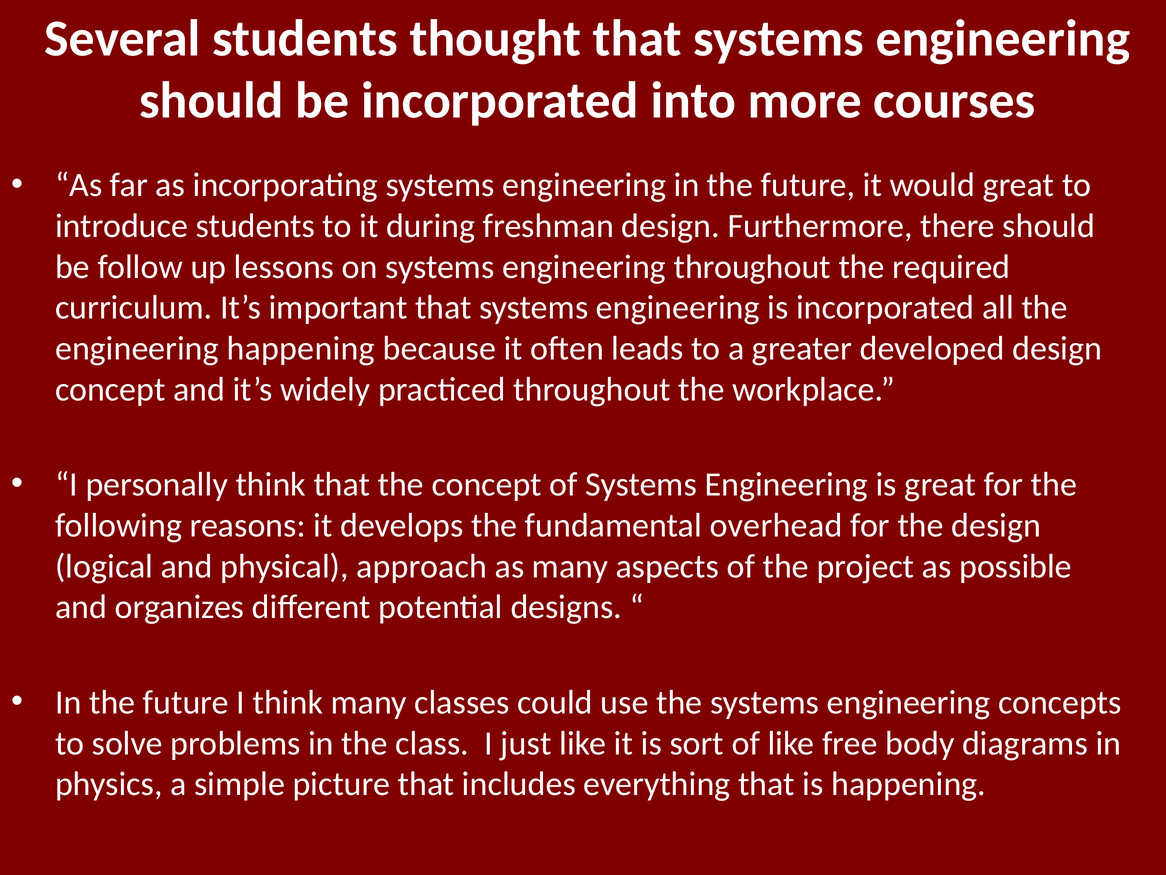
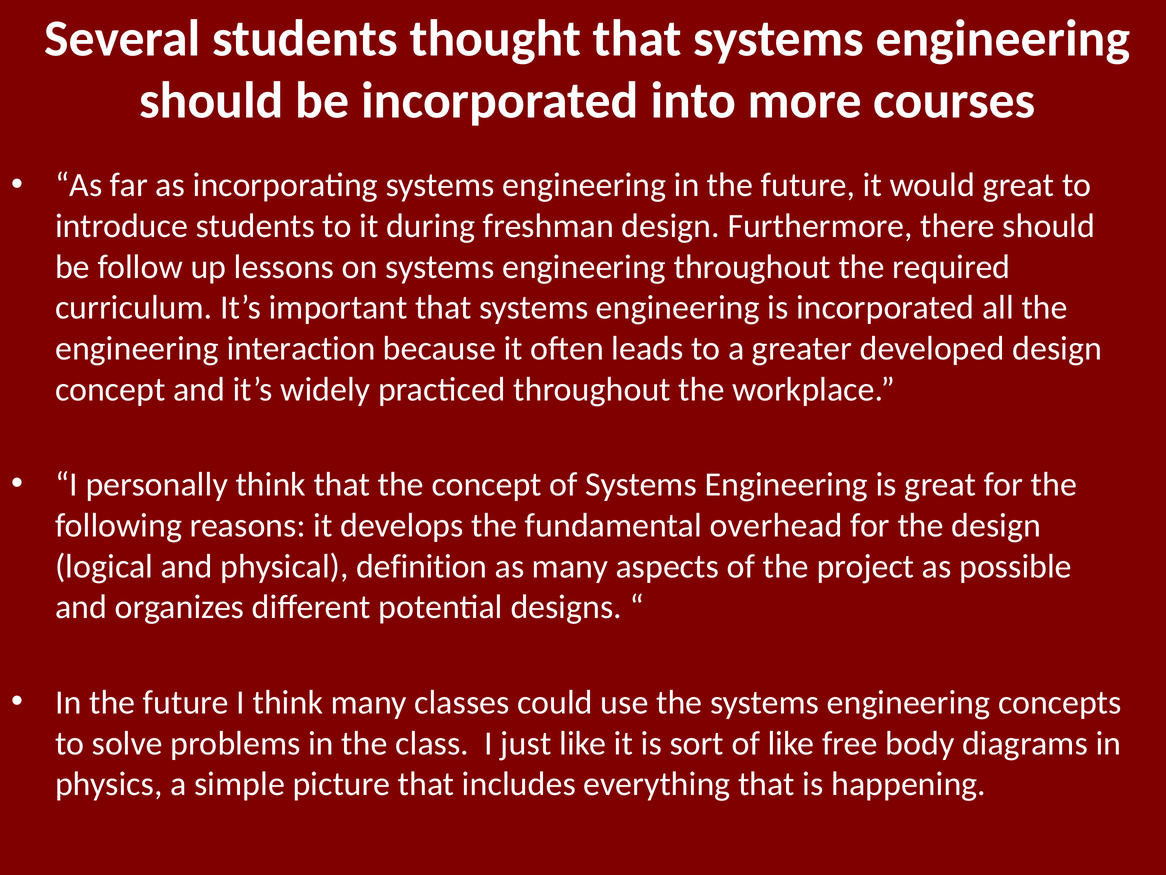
engineering happening: happening -> interaction (301, 348)
approach: approach -> definition (422, 566)
